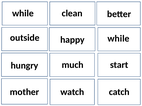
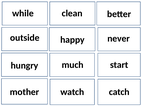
while: while -> never (119, 39)
